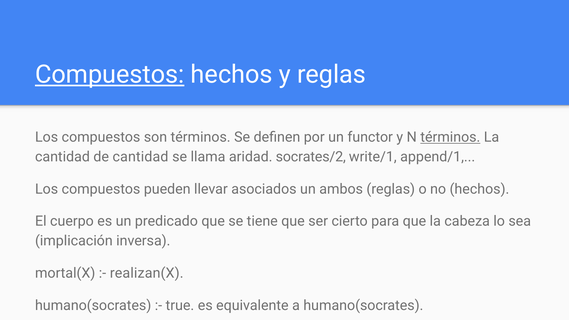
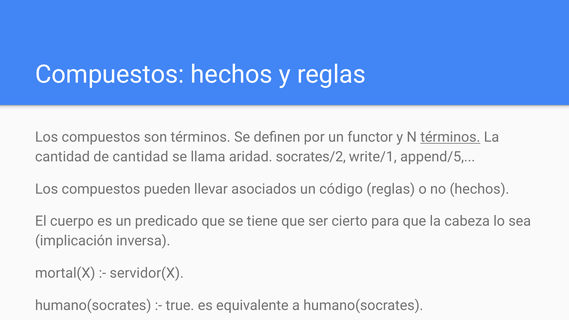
Compuestos underline: present -> none (110, 75)
append/1: append/1 -> append/5 (438, 157)
ambos: ambos -> código (341, 189)
realizan(X: realizan(X -> servidor(X (147, 273)
